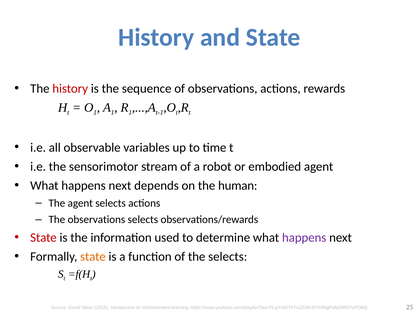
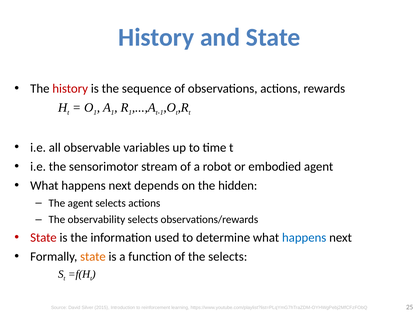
human: human -> hidden (238, 186)
The observations: observations -> observability (96, 220)
happens colour: purple -> blue (304, 238)
